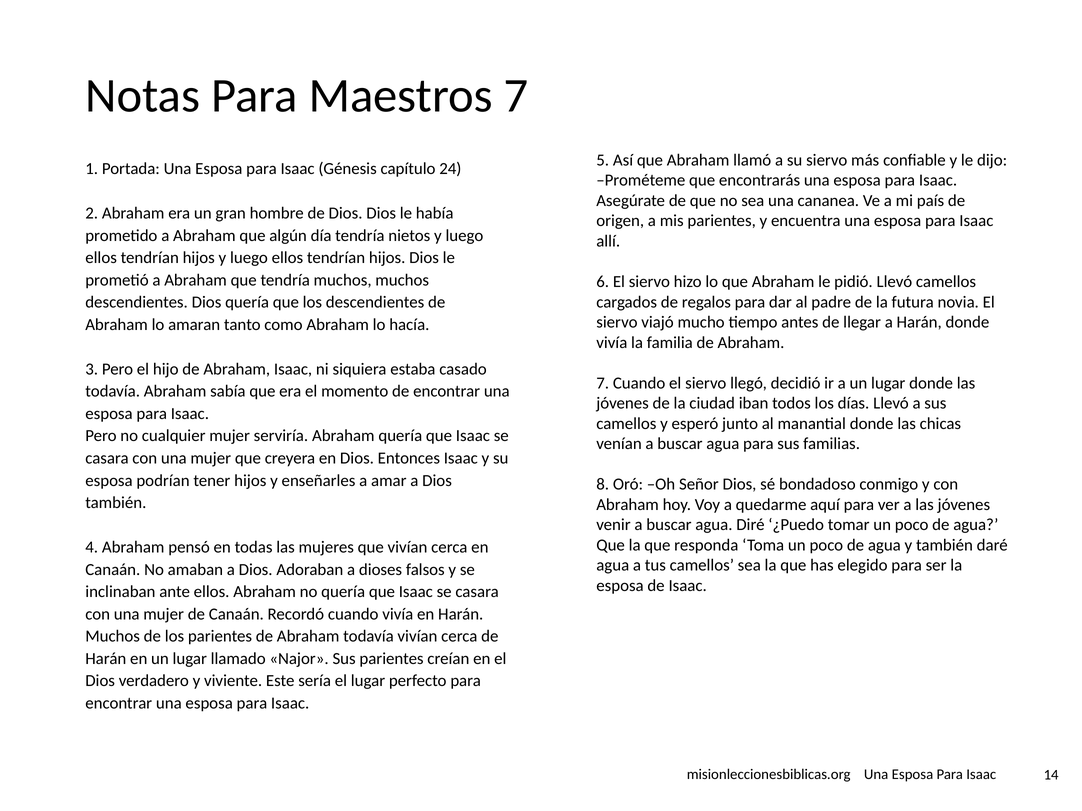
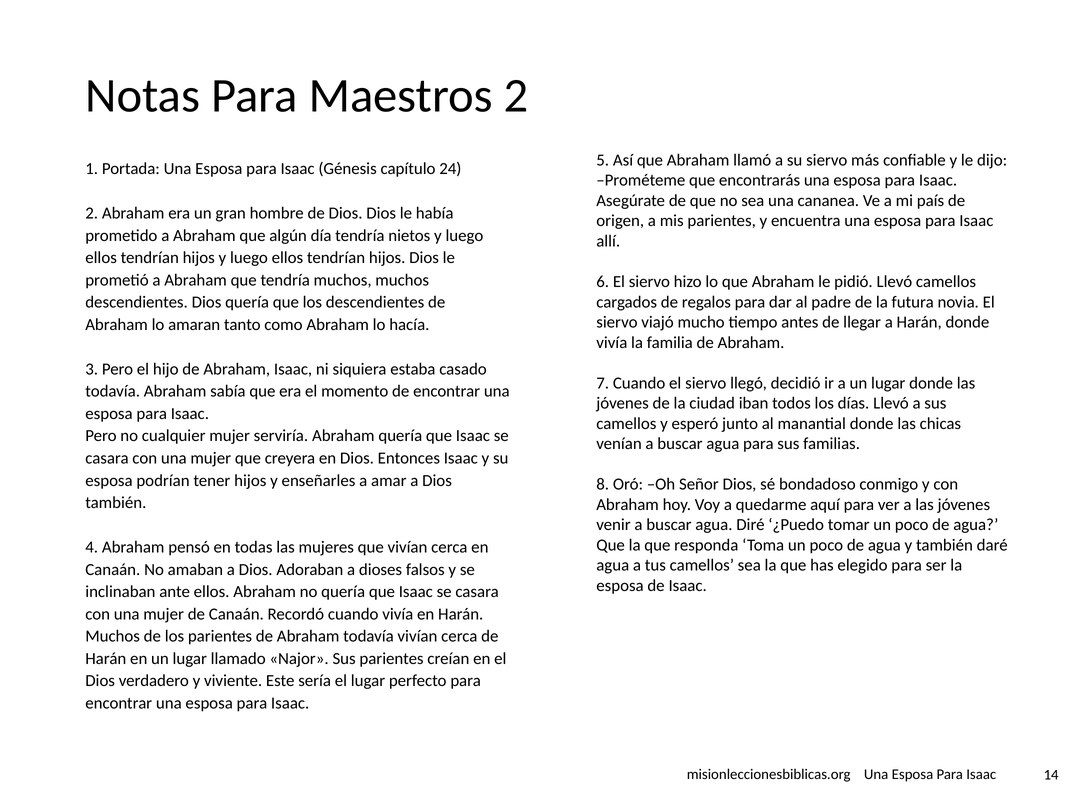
Maestros 7: 7 -> 2 (516, 96)
